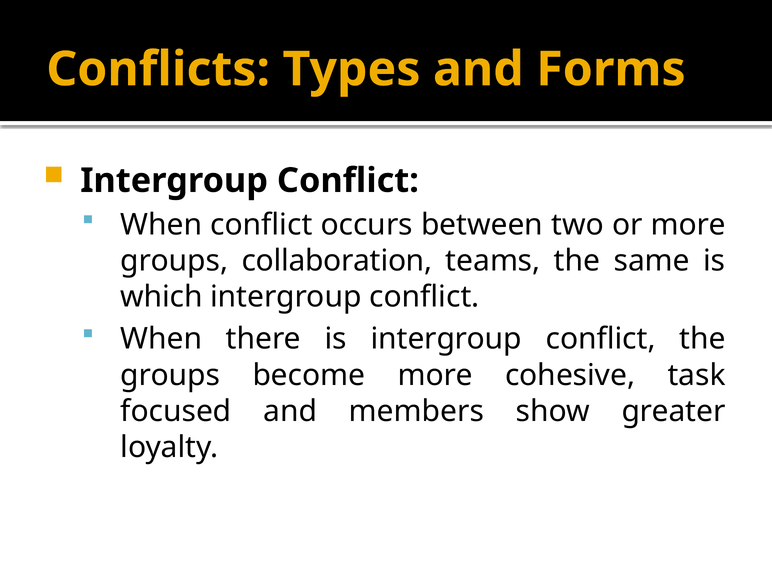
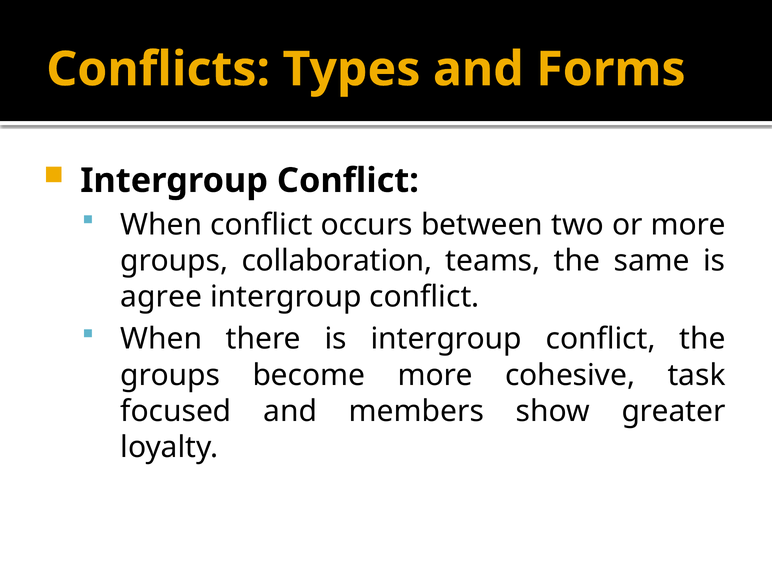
which: which -> agree (161, 297)
